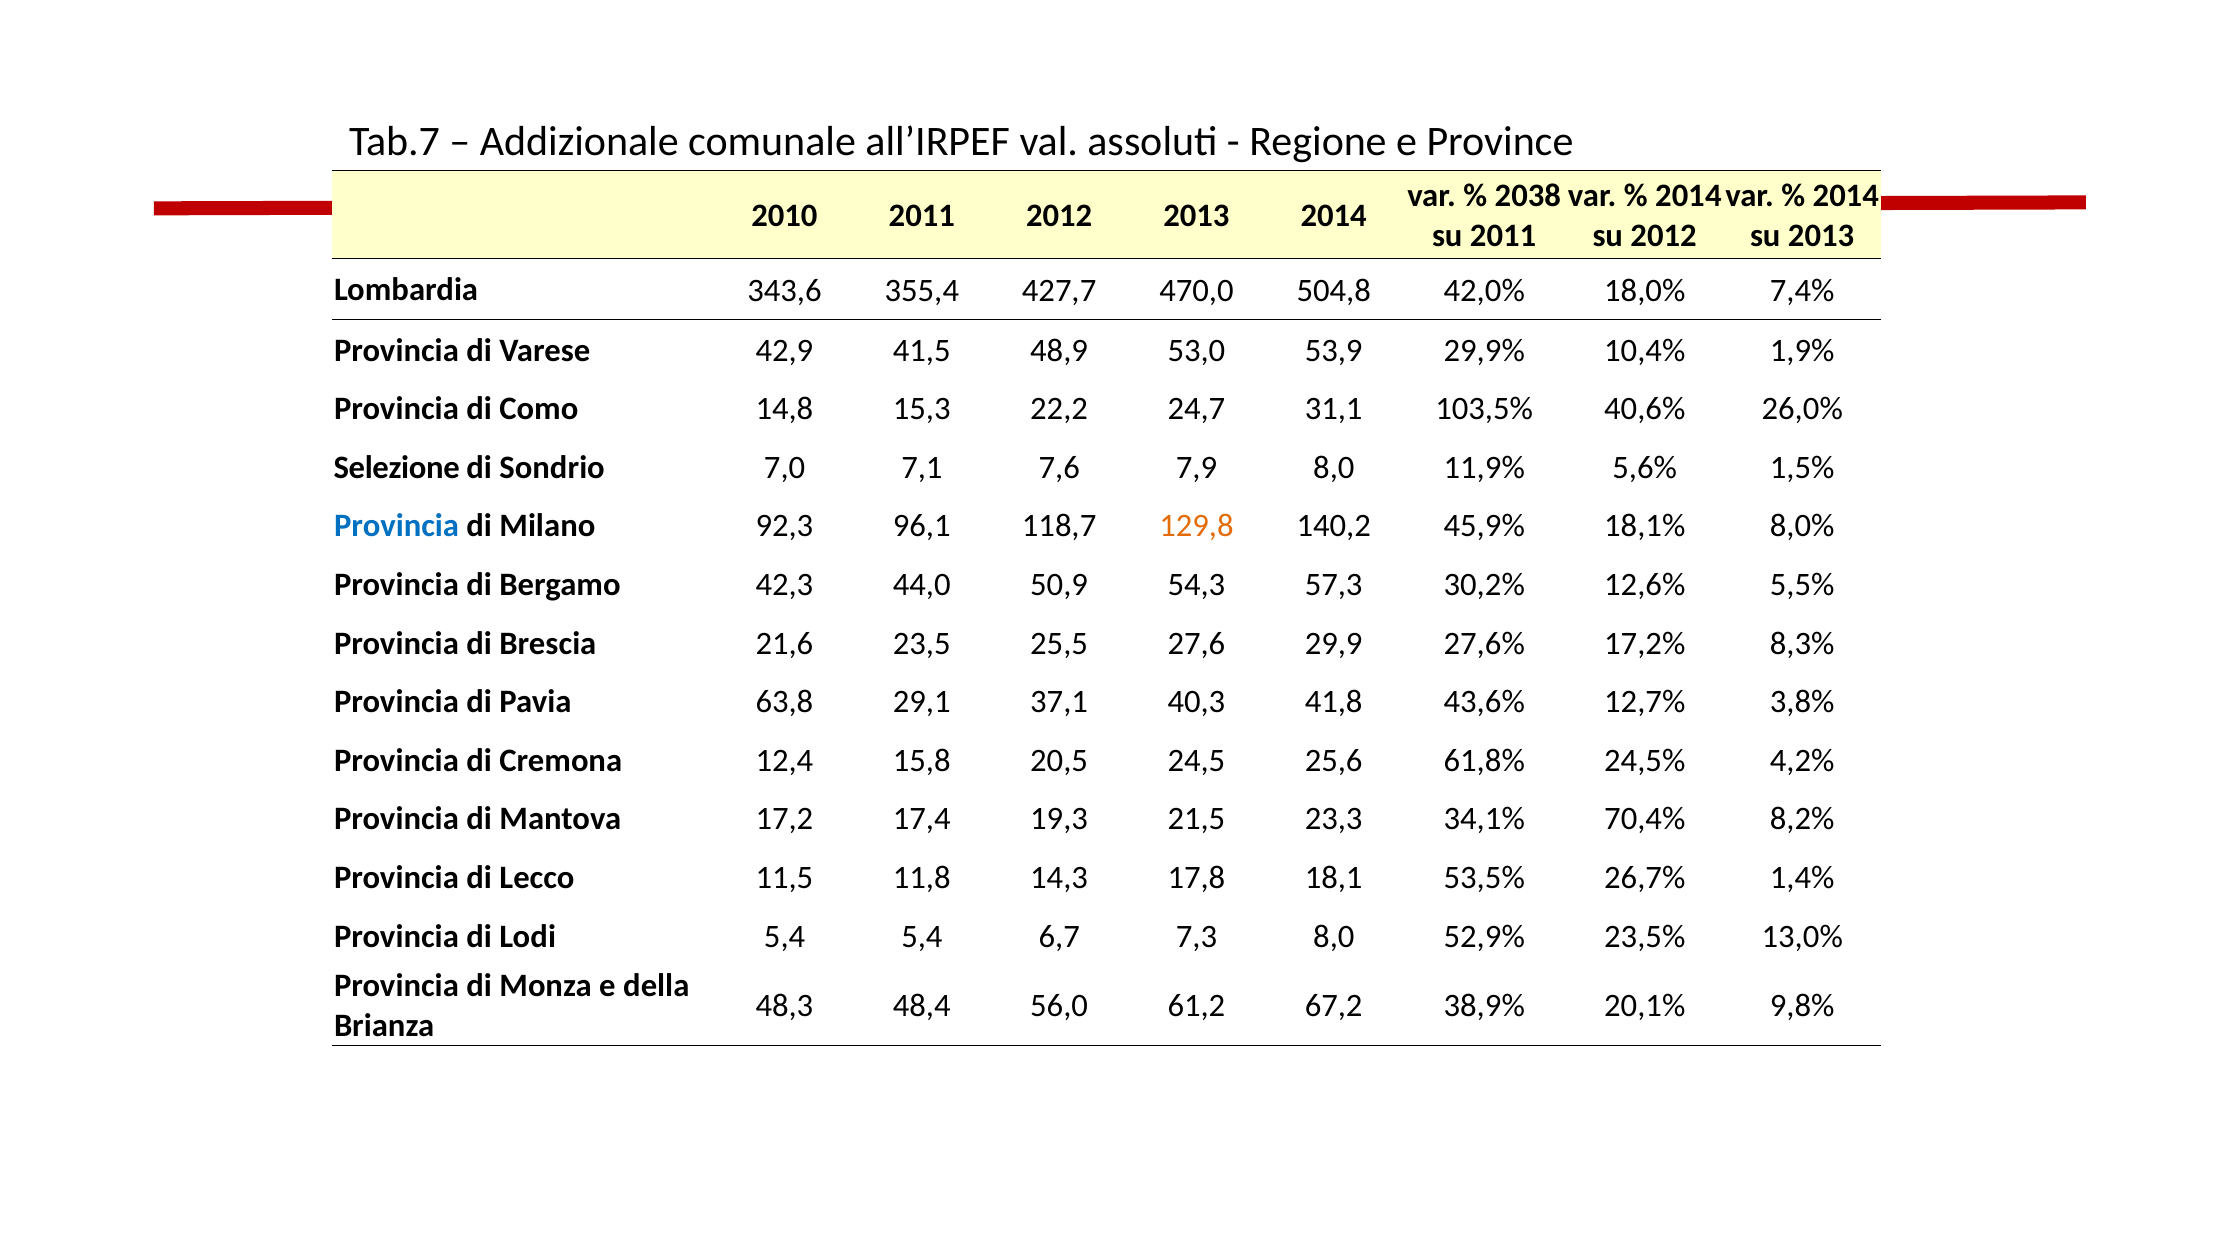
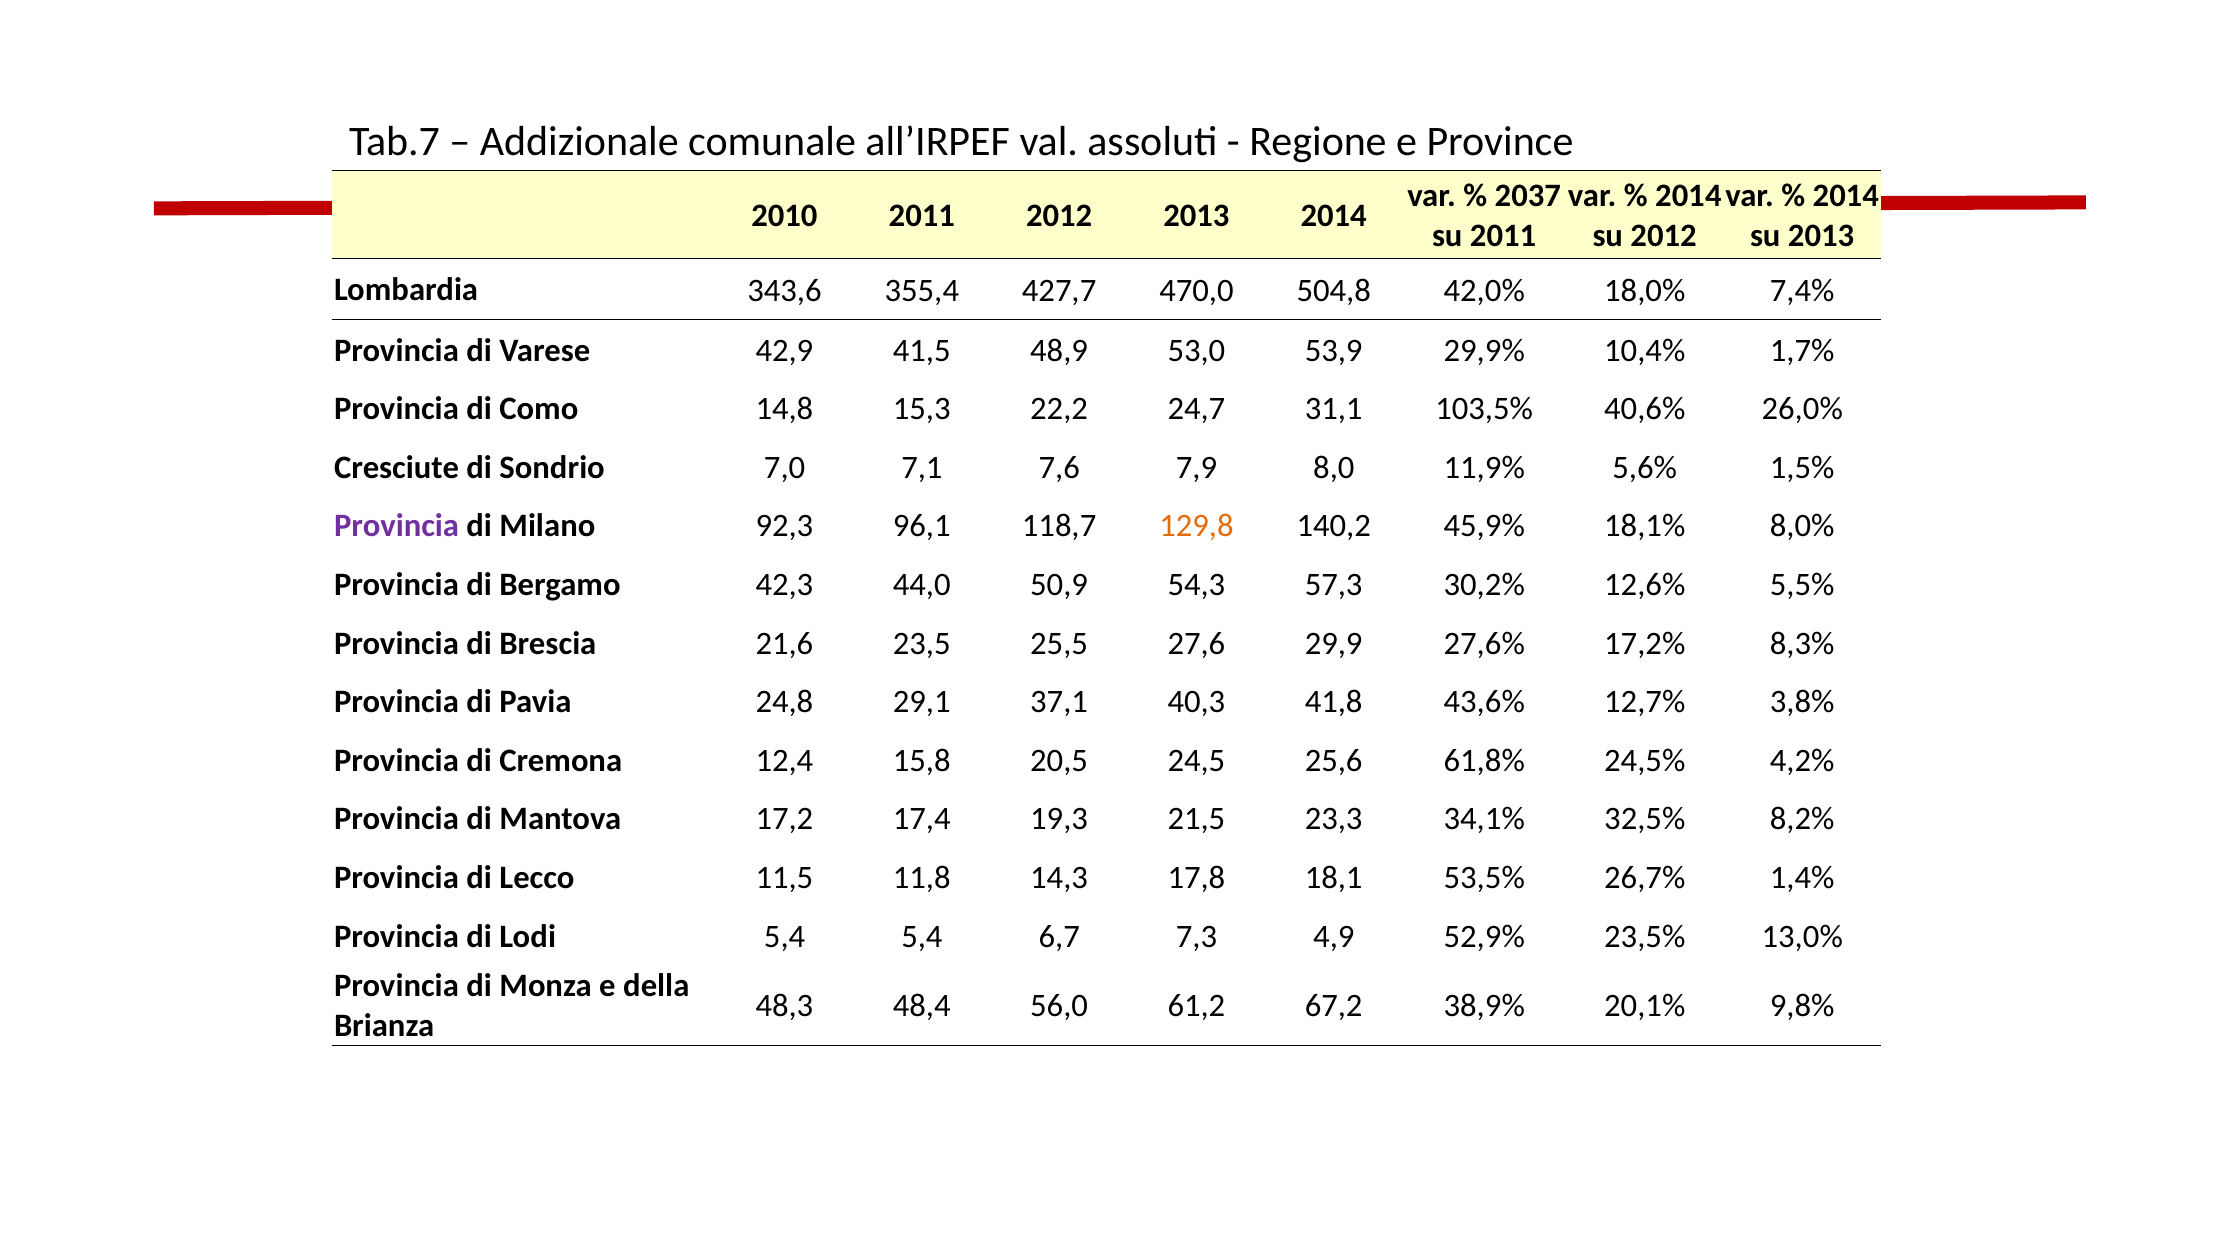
2038: 2038 -> 2037 (1528, 196)
1,9%: 1,9% -> 1,7% (1802, 350)
Selezione: Selezione -> Cresciute (396, 467)
Provincia colour: blue -> purple (396, 526)
63,8: 63,8 -> 24,8 (784, 702)
70,4%: 70,4% -> 32,5% (1645, 819)
7,3 8,0: 8,0 -> 4,9 (1334, 936)
